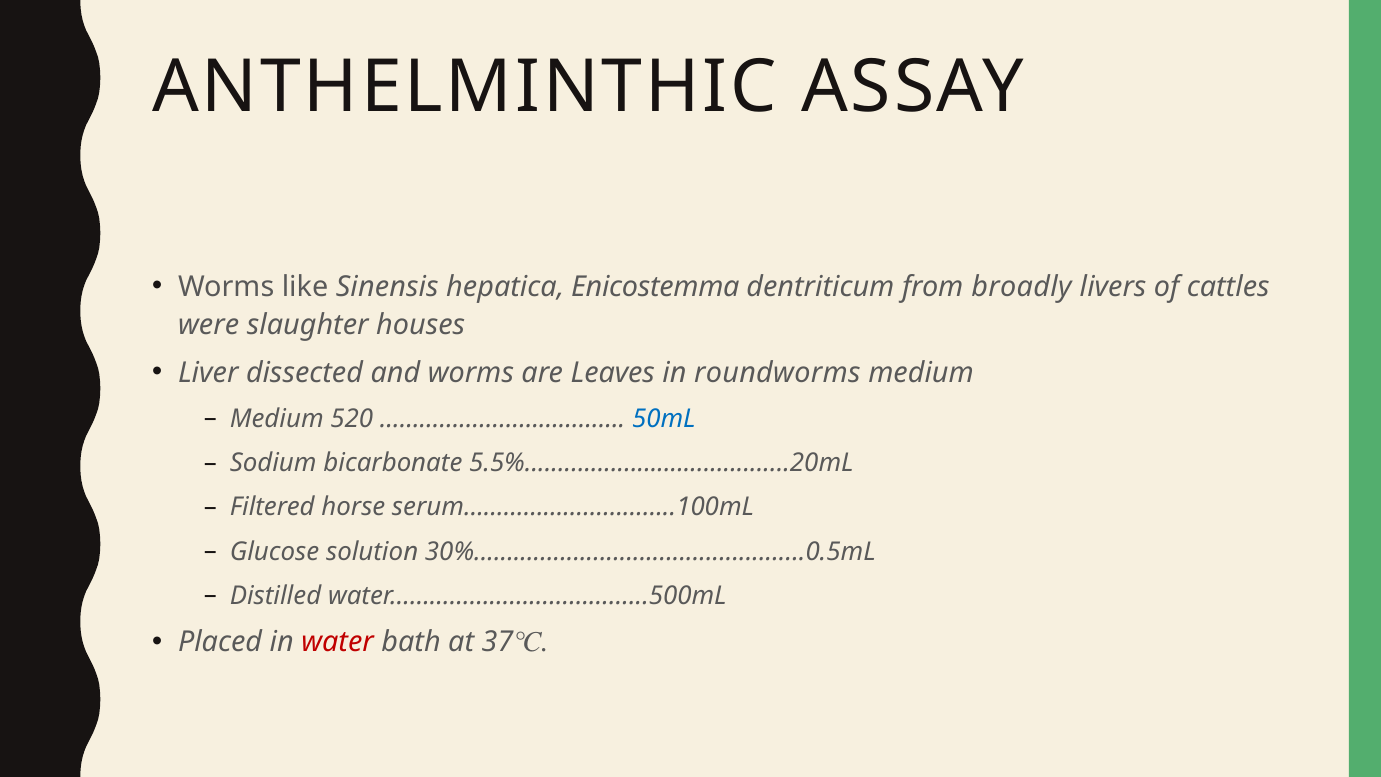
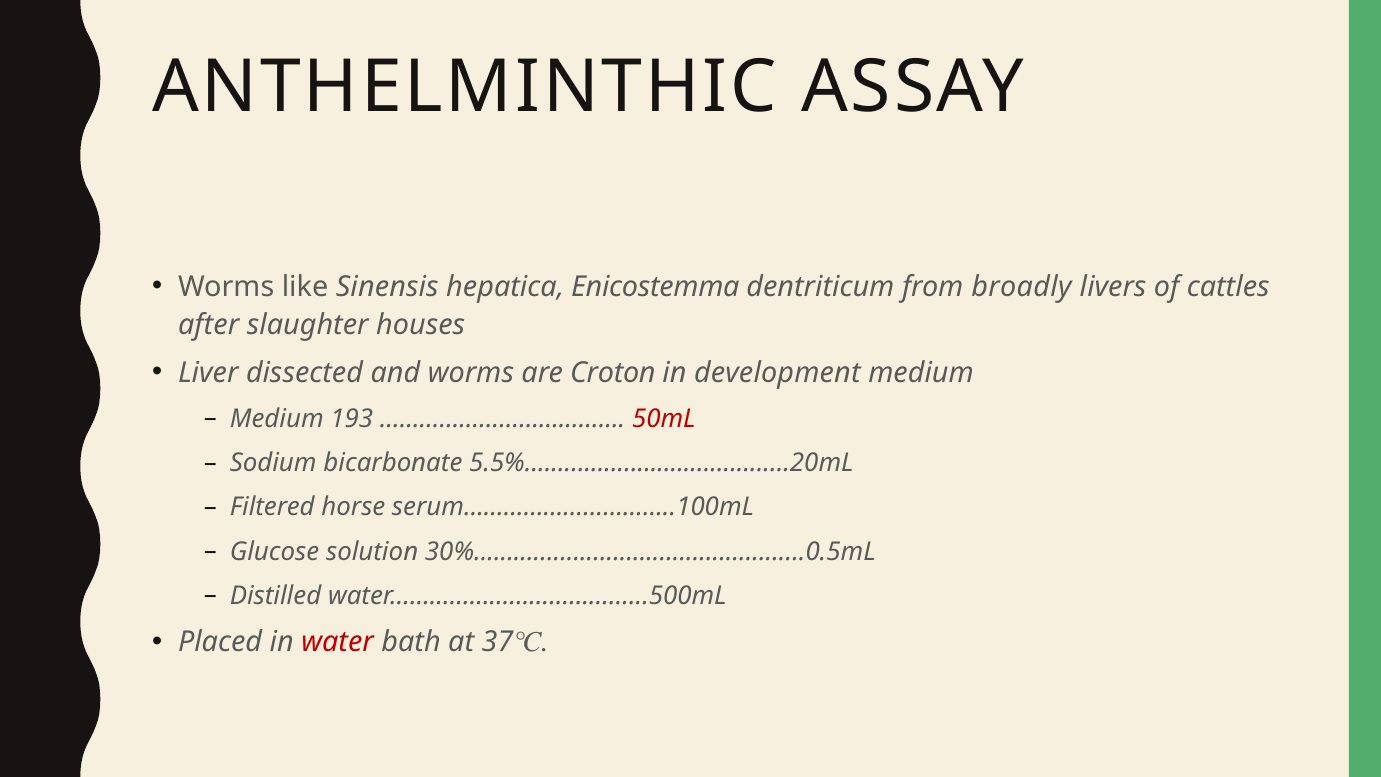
were: were -> after (209, 325)
Leaves: Leaves -> Croton (613, 373)
roundworms: roundworms -> development (777, 373)
520: 520 -> 193 (352, 419)
50mL colour: blue -> red (664, 419)
